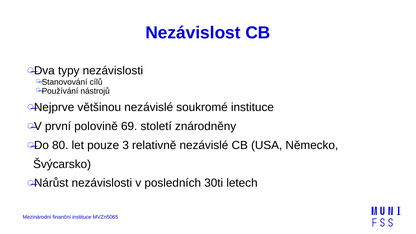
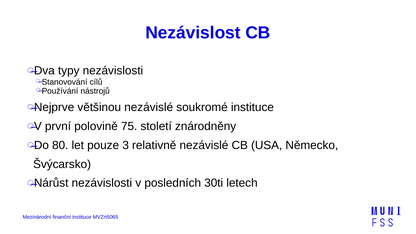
69: 69 -> 75 (129, 126)
